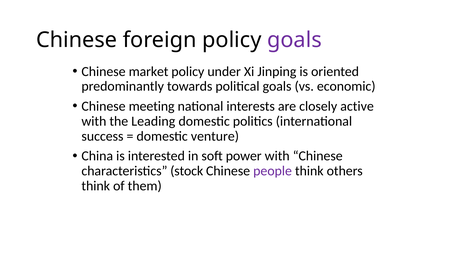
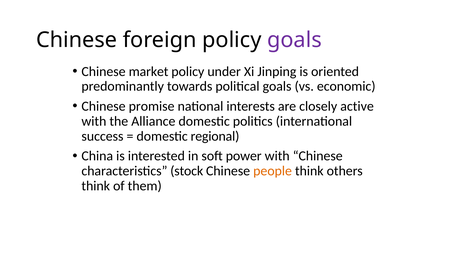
meeting: meeting -> promise (152, 106)
Leading: Leading -> Alliance (153, 121)
venture: venture -> regional (215, 136)
people colour: purple -> orange (273, 171)
